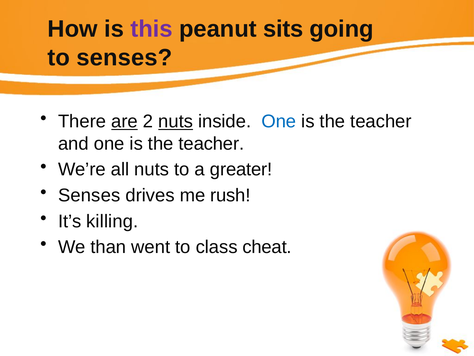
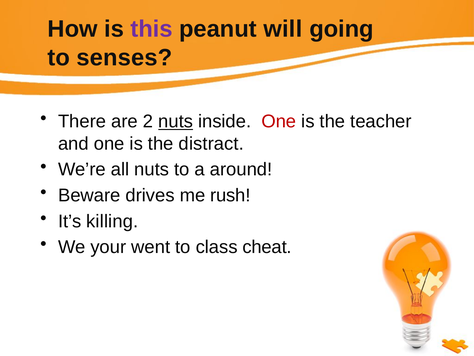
sits: sits -> will (283, 29)
are underline: present -> none (124, 121)
One colour: blue -> red (279, 121)
teacher: teacher -> distract (211, 144)
greater: greater -> around (241, 169)
Senses: Senses -> Beware (89, 195)
than: than -> your (108, 247)
